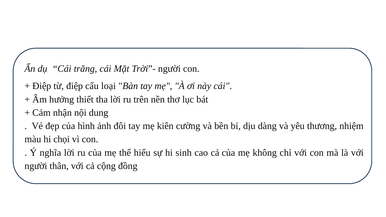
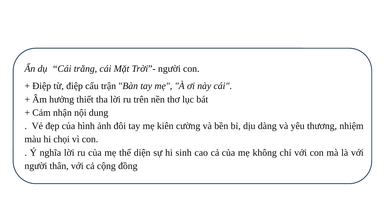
loại: loại -> trận (109, 86)
hiểu: hiểu -> diện (142, 153)
